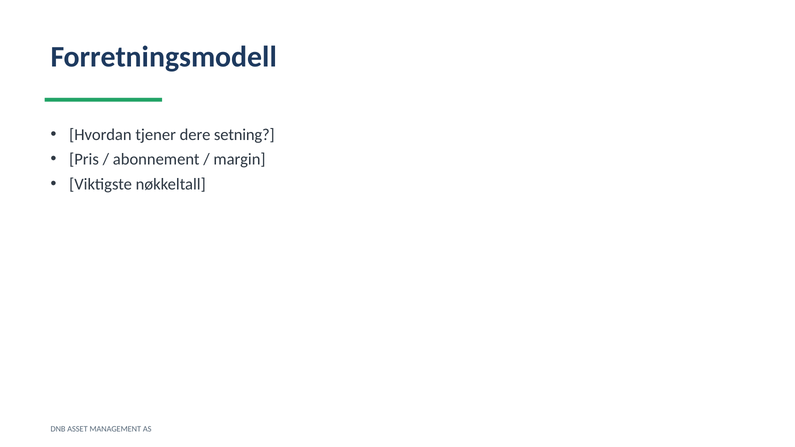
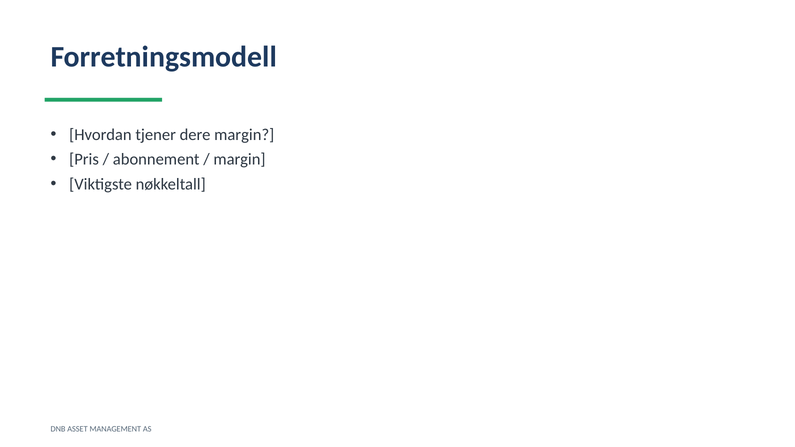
dere setning: setning -> margin (244, 135)
